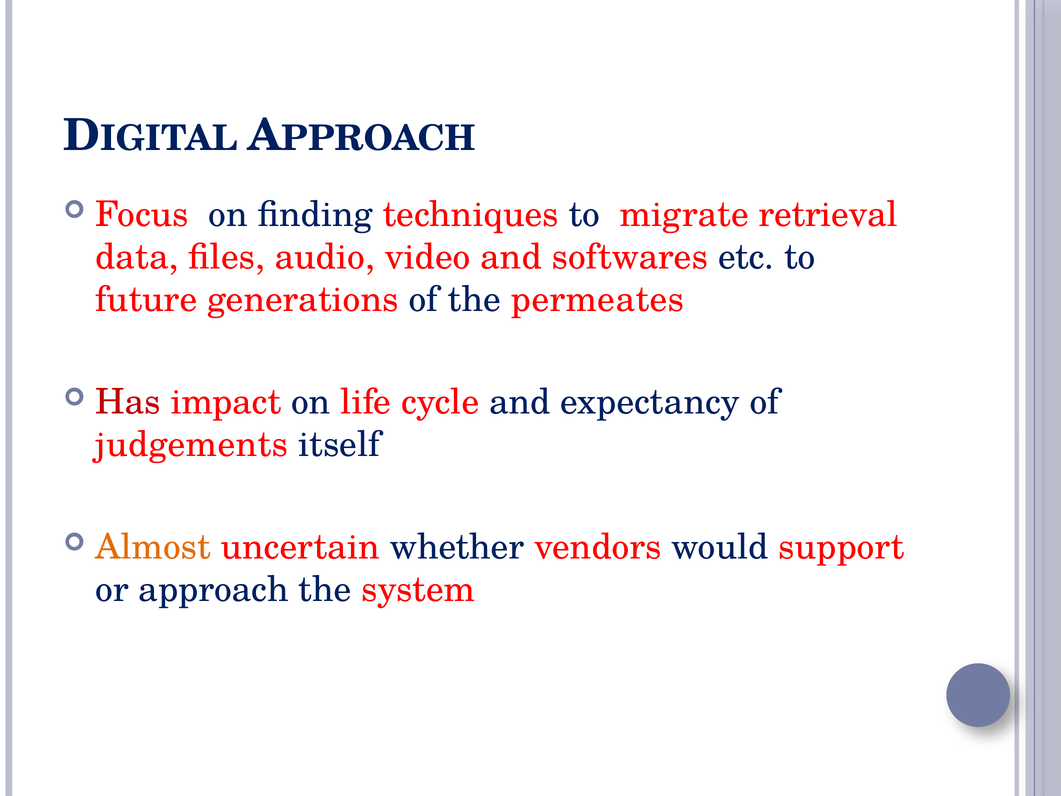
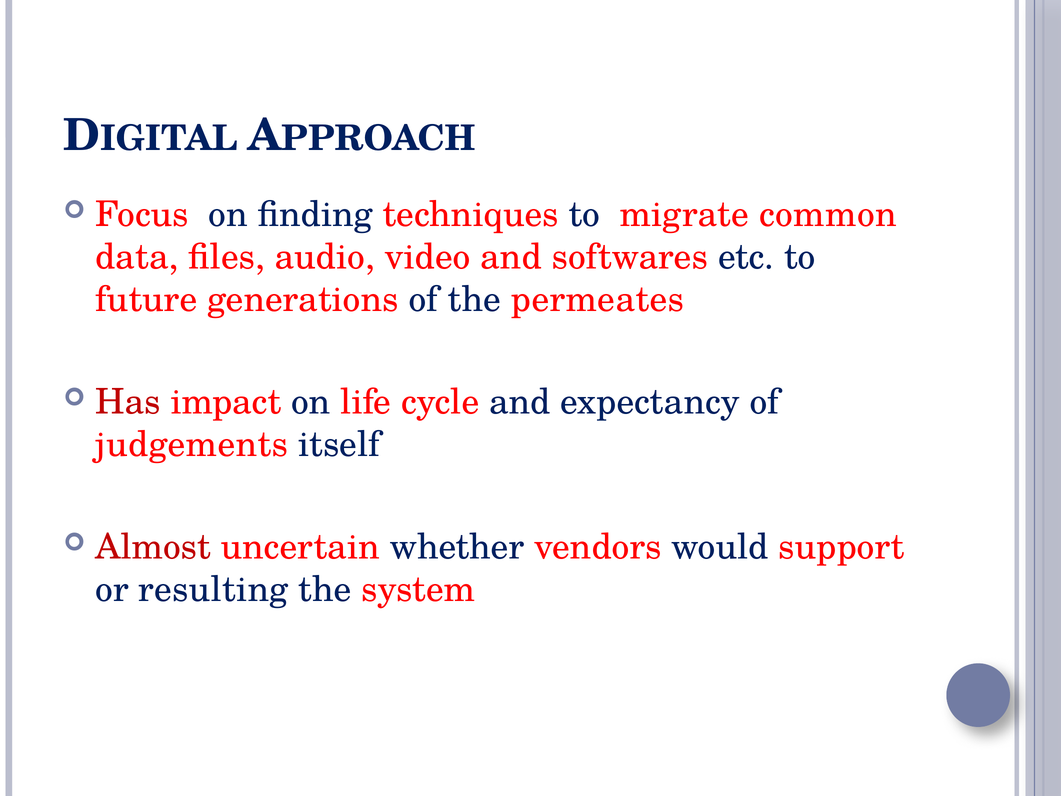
retrieval: retrieval -> common (828, 215)
Almost colour: orange -> red (153, 547)
approach: approach -> resulting (213, 590)
